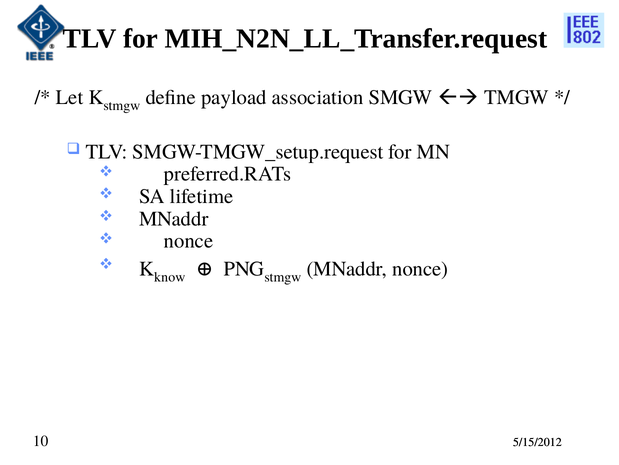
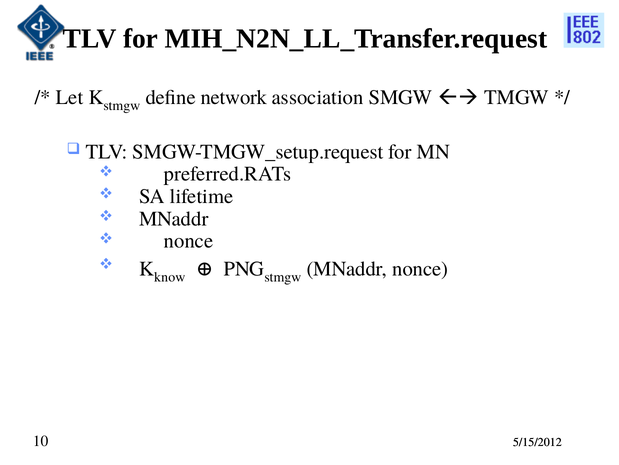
payload: payload -> network (234, 97)
